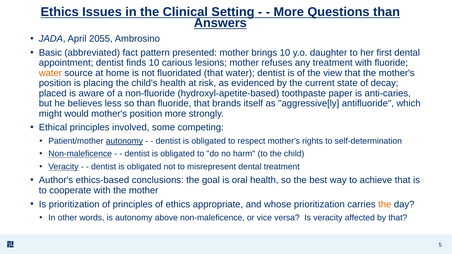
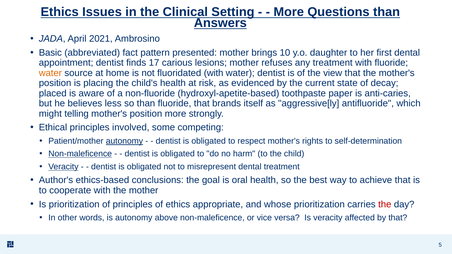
2055: 2055 -> 2021 (101, 39)
finds 10: 10 -> 17 (154, 63)
fluoridated that: that -> with (214, 73)
would: would -> telling (77, 114)
the colour: orange -> red (385, 204)
